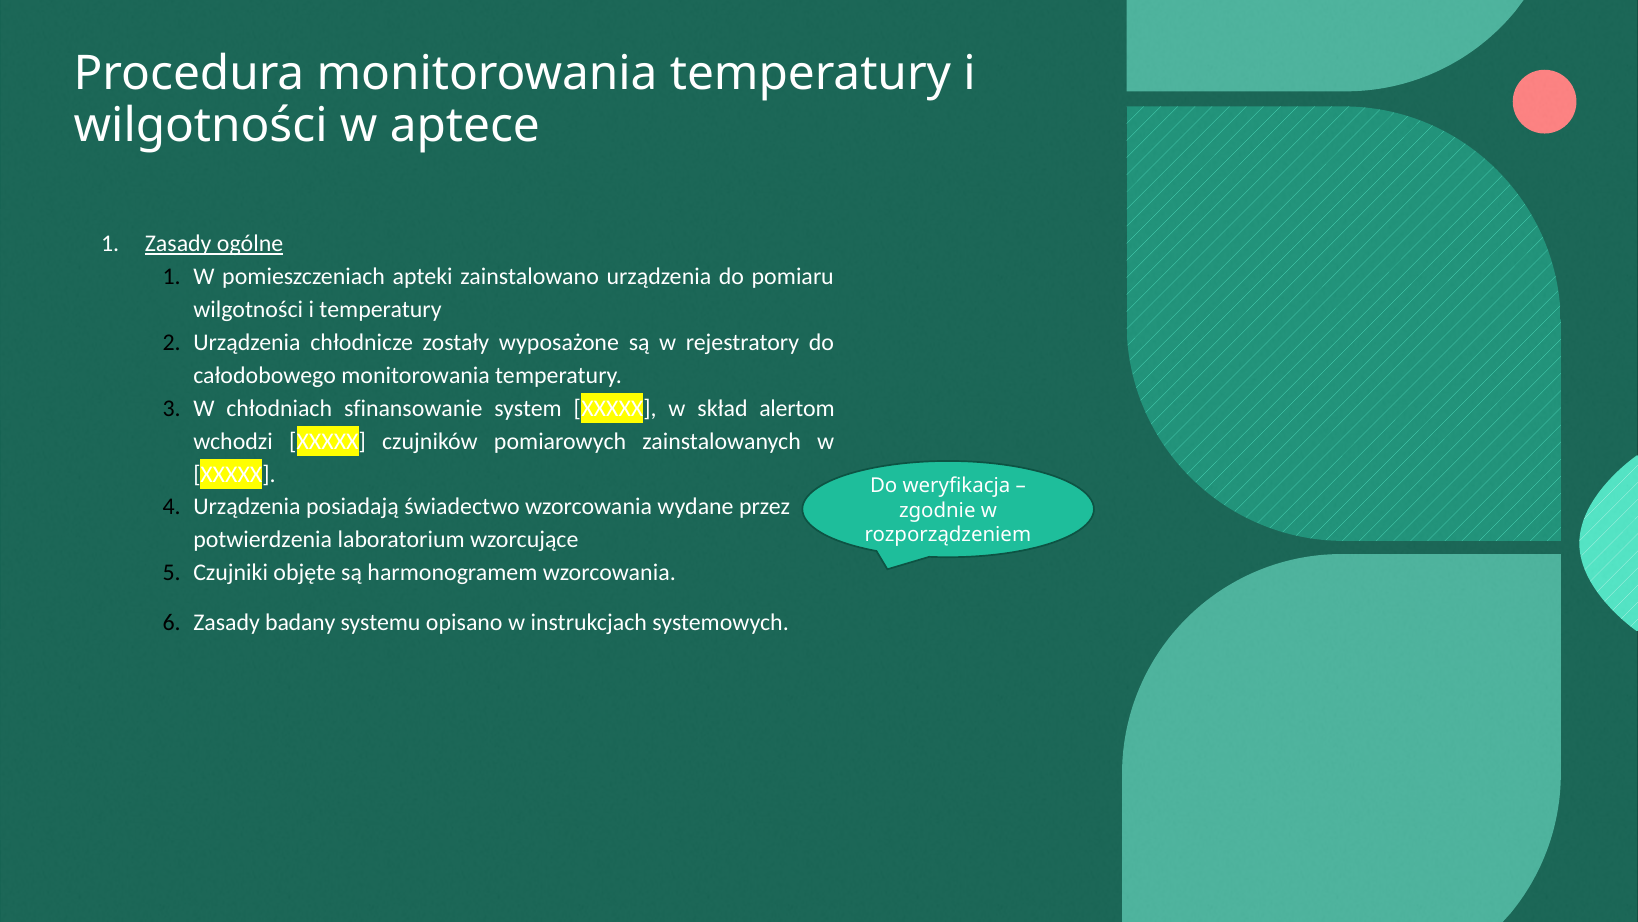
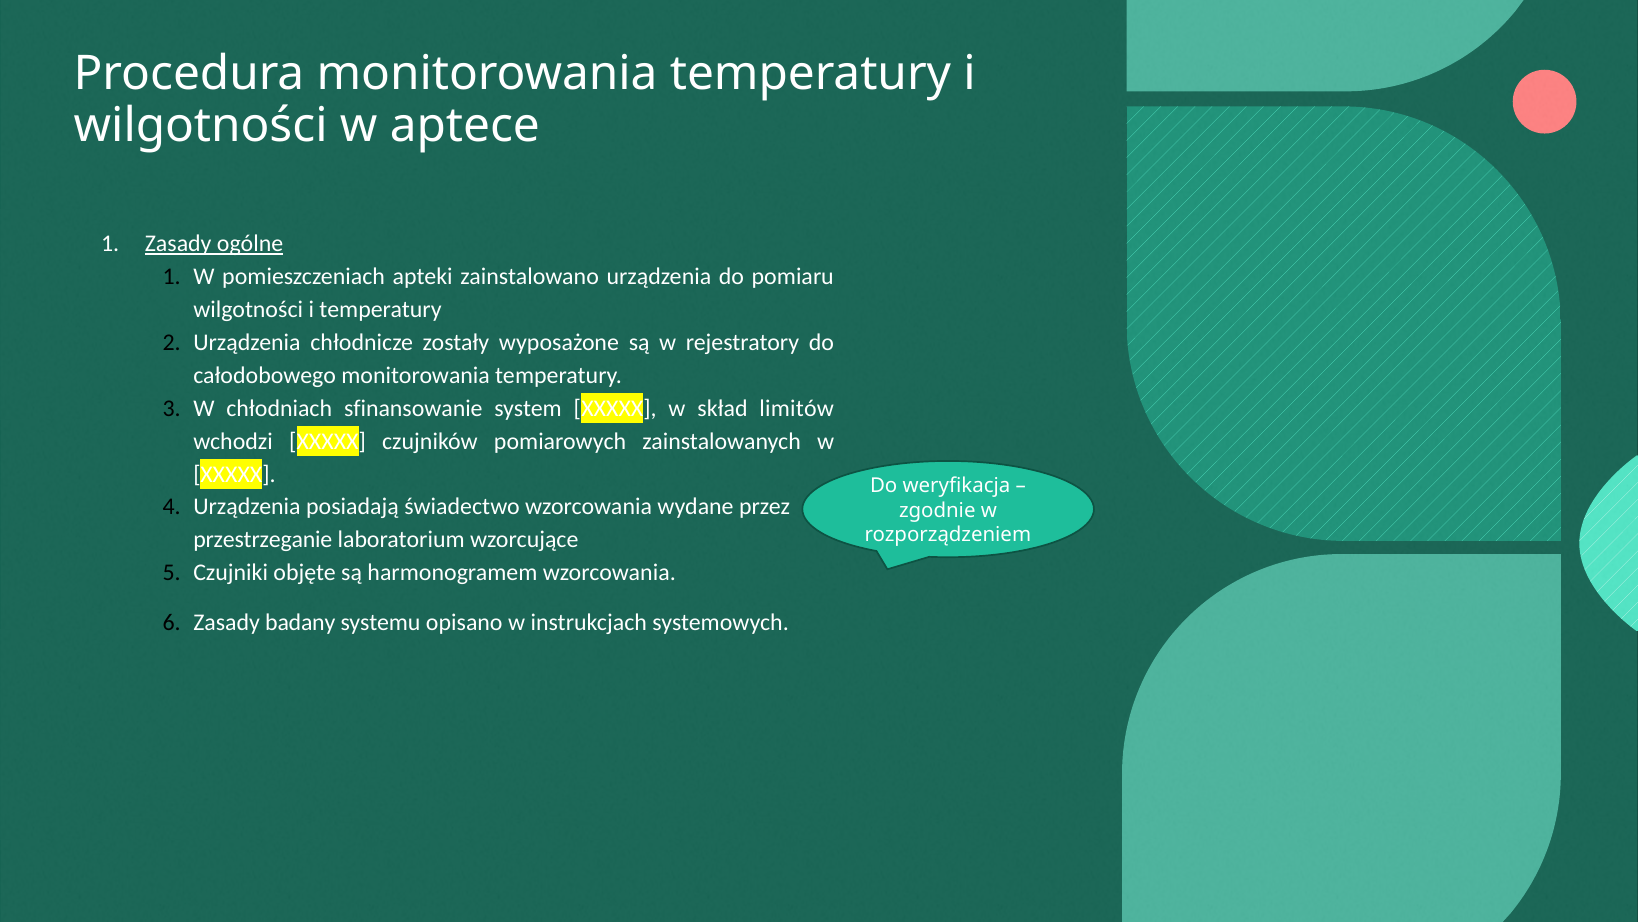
alertom: alertom -> limitów (797, 408)
potwierdzenia: potwierdzenia -> przestrzeganie (263, 540)
